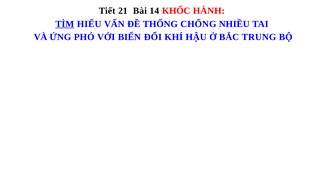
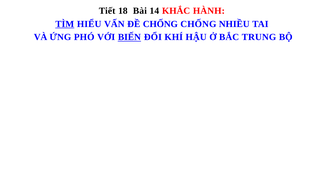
21: 21 -> 18 (123, 11)
KHỐC: KHỐC -> KHẮC (176, 11)
ĐỀ THỐNG: THỐNG -> CHỐNG (160, 24)
BIẾN underline: none -> present (129, 37)
